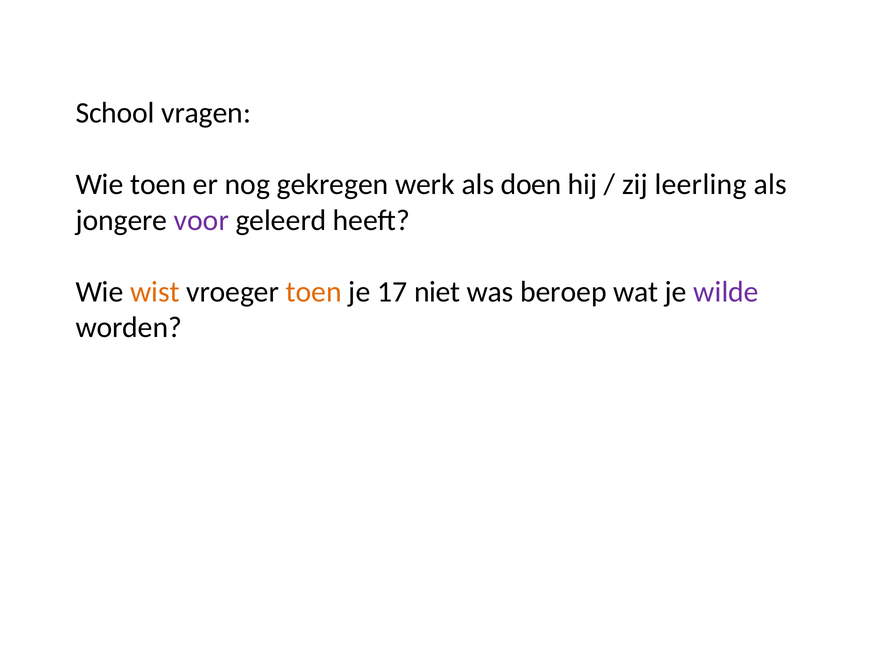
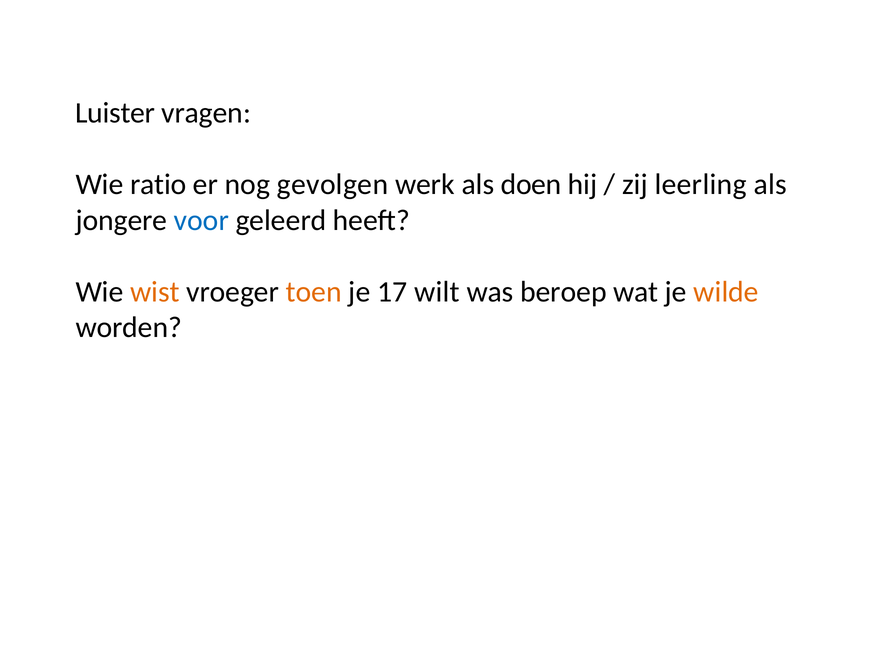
School: School -> Luister (115, 113)
Wie toen: toen -> ratio (158, 184)
gekregen: gekregen -> gevolgen (333, 184)
voor colour: purple -> blue (201, 220)
niet: niet -> wilt (437, 292)
wilde colour: purple -> orange (726, 292)
